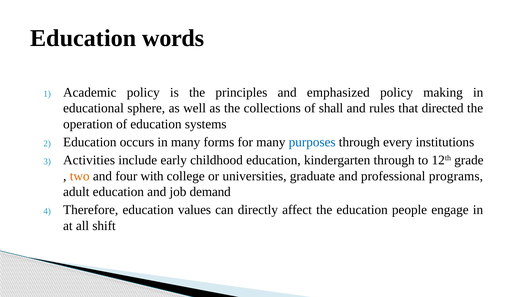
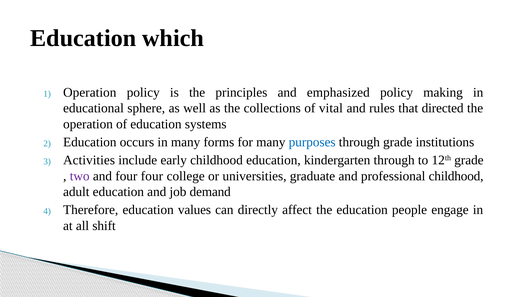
words: words -> which (173, 38)
Academic: Academic -> Operation (90, 92)
shall: shall -> vital (331, 108)
through every: every -> grade (398, 142)
two colour: orange -> purple (80, 176)
four with: with -> four (152, 176)
professional programs: programs -> childhood (456, 176)
